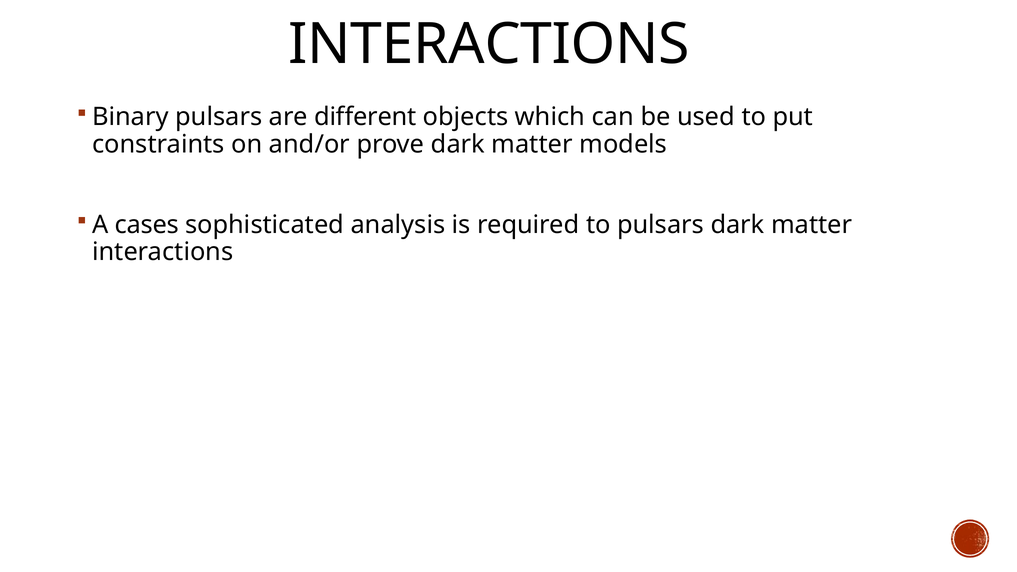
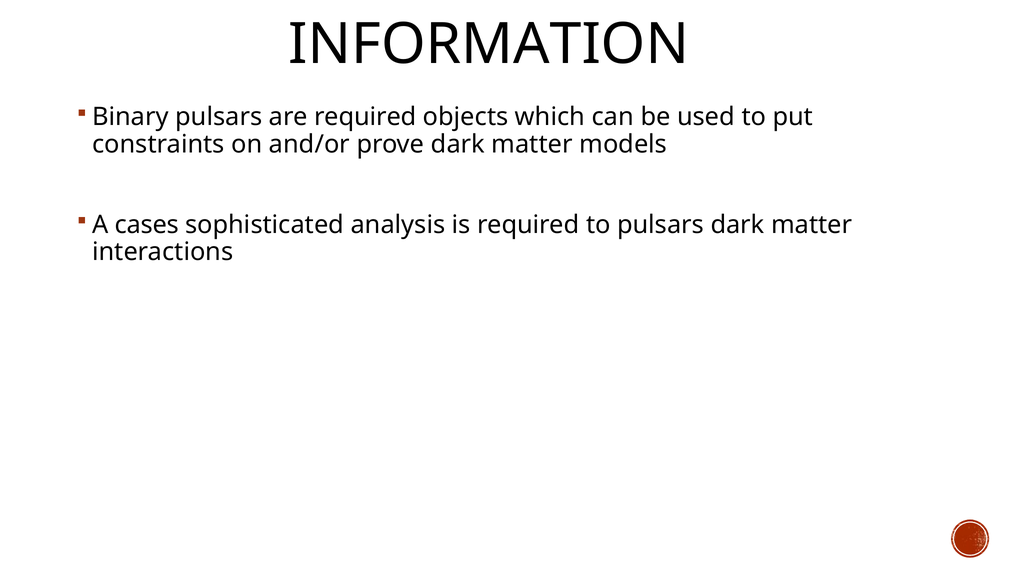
INTERACTIONS: INTERACTIONS -> INFORMATION (489, 44)
are different: different -> required (365, 117)
